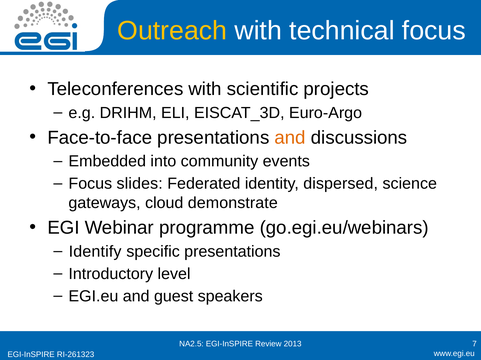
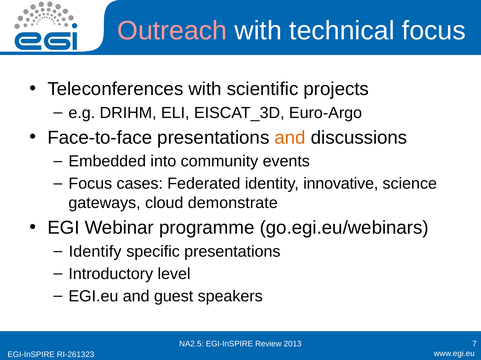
Outreach colour: yellow -> pink (172, 31)
slides: slides -> cases (140, 184)
dispersed: dispersed -> innovative (341, 184)
